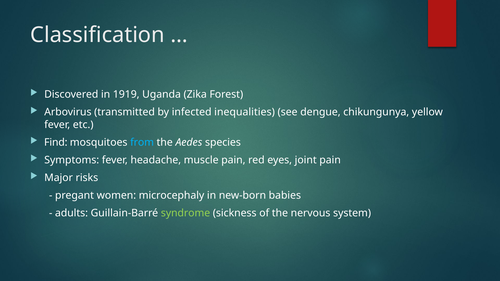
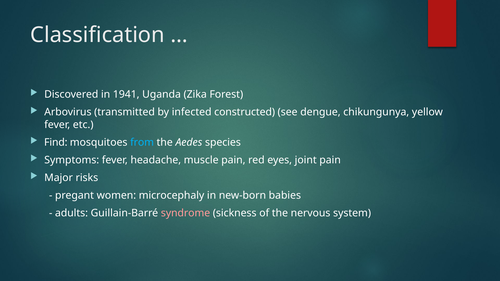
1919: 1919 -> 1941 (126, 95)
inequalities: inequalities -> constructed (245, 112)
syndrome colour: light green -> pink (186, 213)
